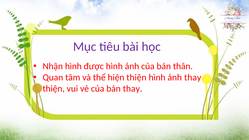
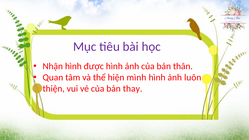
hiện thiện: thiện -> mình (136, 78)
ảnh thay: thay -> luôn (193, 78)
